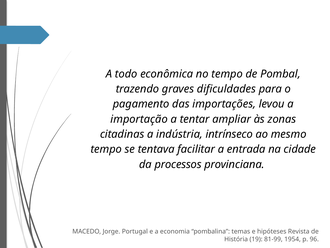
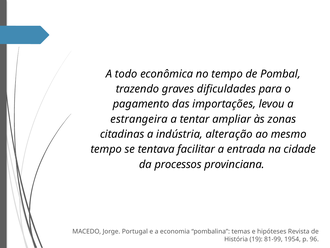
importação: importação -> estrangeira (139, 119)
intrínseco: intrínseco -> alteração (229, 134)
